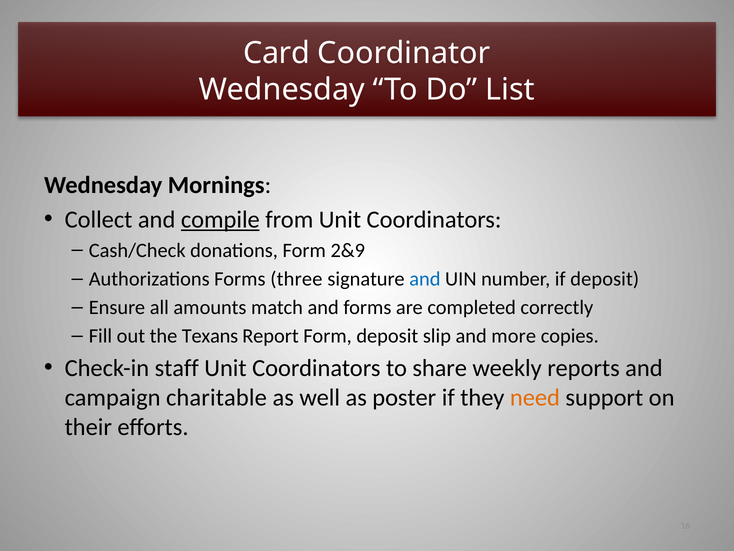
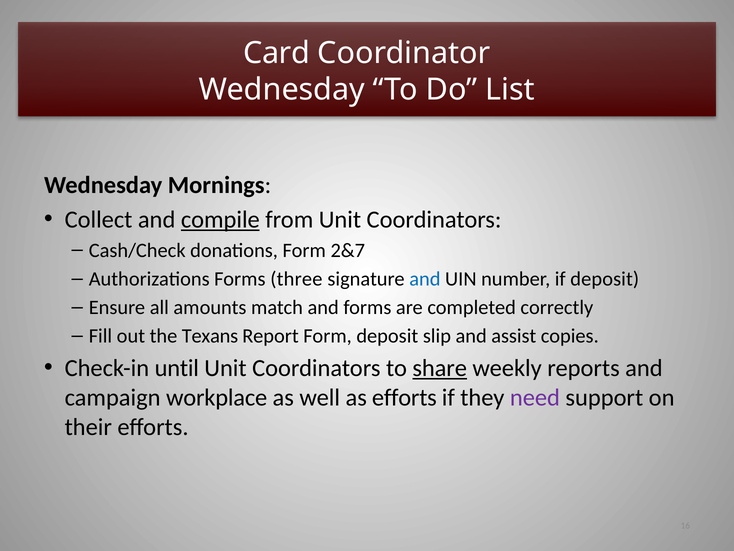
2&9: 2&9 -> 2&7 (348, 250)
more: more -> assist (514, 336)
staff: staff -> until (177, 368)
share underline: none -> present (440, 368)
charitable: charitable -> workplace (217, 397)
as poster: poster -> efforts (404, 397)
need colour: orange -> purple (535, 397)
